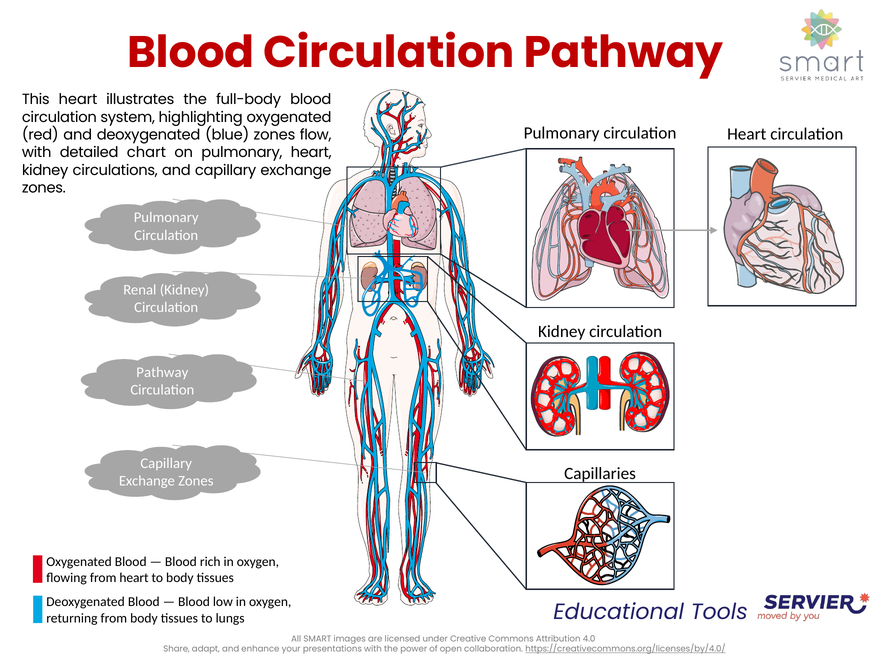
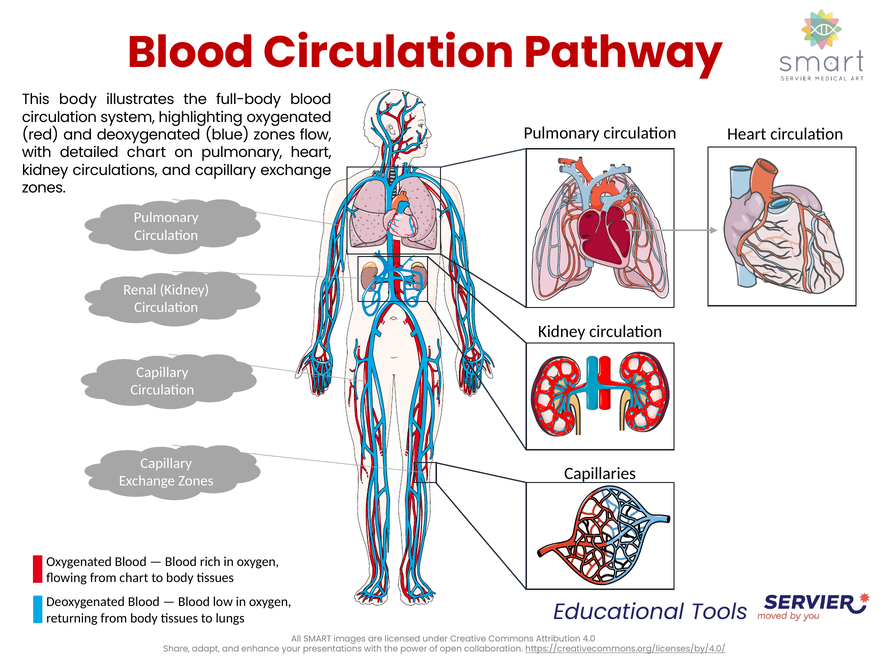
This heart: heart -> body (78, 100)
Pathway: Pathway -> Capillary (162, 372)
from heart: heart -> chart (134, 578)
